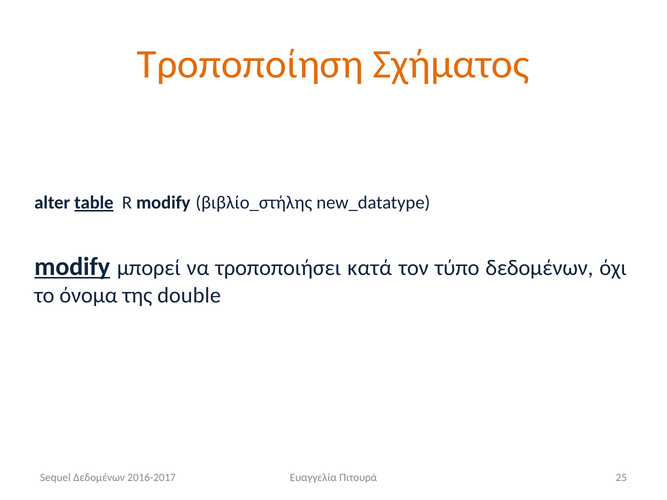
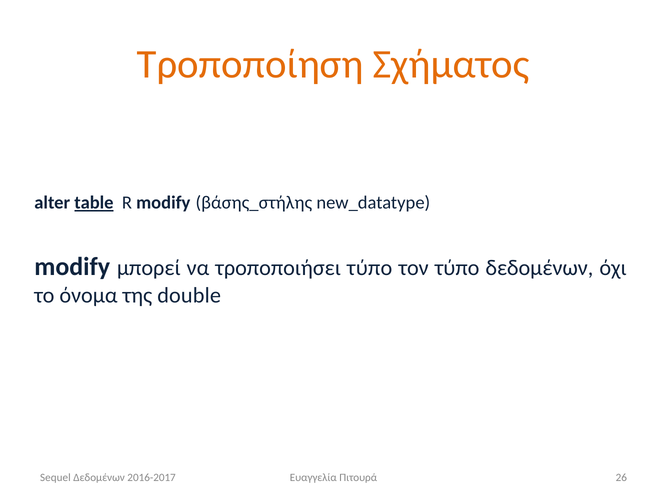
βιβλίο_στήλης: βιβλίο_στήλης -> βάσης_στήλης (254, 203)
modify underline: present -> none (72, 267)
τροποποιήσει κατά: κατά -> τύπο (370, 268)
25: 25 -> 26 (621, 478)
